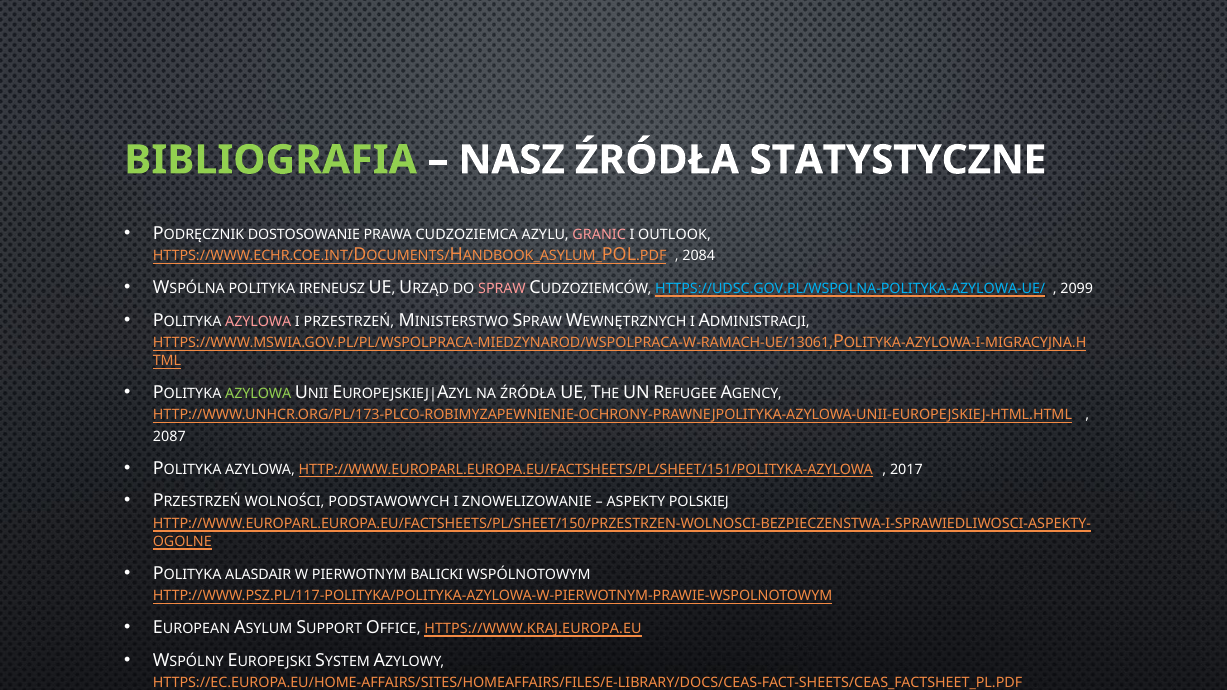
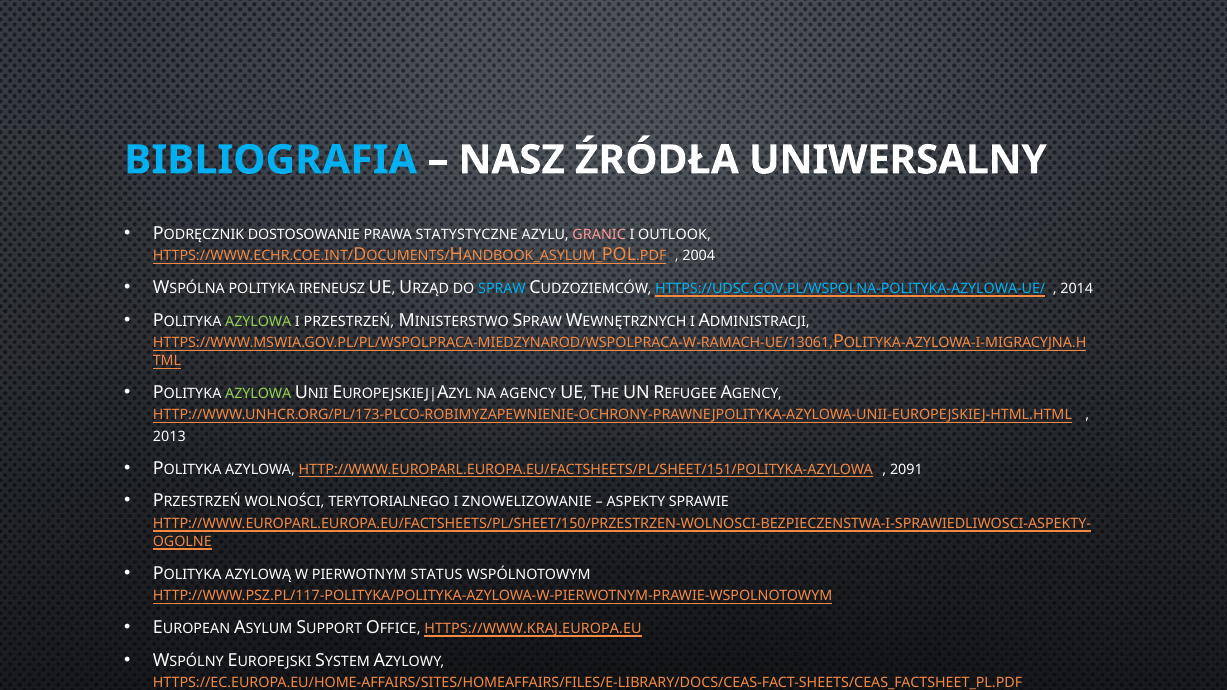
BIBLIOGRAFIA colour: light green -> light blue (271, 160)
STATYSTYCZNE: STATYSTYCZNE -> UNIWERSALNY (898, 160)
CUDZOZIEMCA: CUDZOZIEMCA -> STATYSTYCZNE (467, 234)
2084: 2084 -> 2004 (699, 256)
SPRAW colour: pink -> light blue (502, 289)
2099: 2099 -> 2014 (1077, 289)
AZYLOWA colour: pink -> light green (258, 321)
NA ŹRÓDŁA: ŹRÓDŁA -> AGENCY (528, 394)
2087: 2087 -> 2013 (169, 437)
2017: 2017 -> 2091 (906, 470)
PODSTAWOWYCH: PODSTAWOWYCH -> TERYTORIALNEGO (389, 502)
POLSKIEJ: POLSKIEJ -> SPRAWIE (699, 502)
ALASDAIR: ALASDAIR -> AZYLOWĄ (258, 575)
BALICKI: BALICKI -> STATUS (437, 575)
